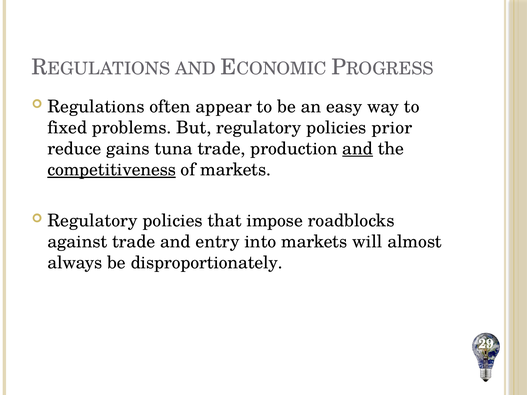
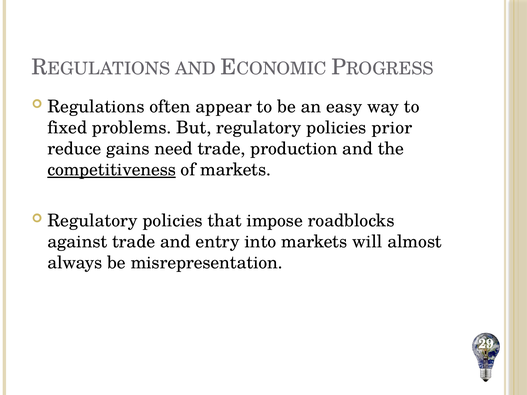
tuna: tuna -> need (174, 149)
and underline: present -> none (358, 149)
disproportionately: disproportionately -> misrepresentation (207, 263)
